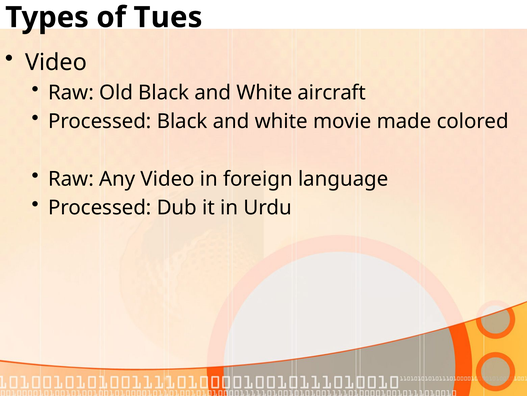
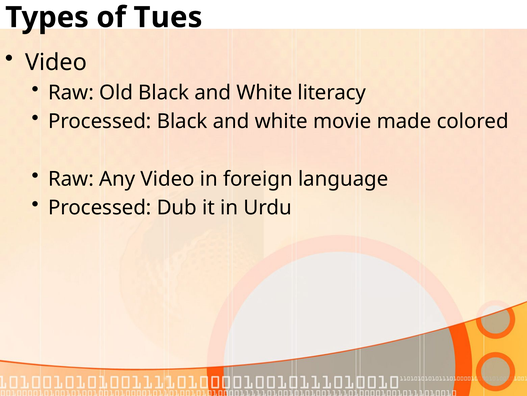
aircraft: aircraft -> literacy (332, 93)
